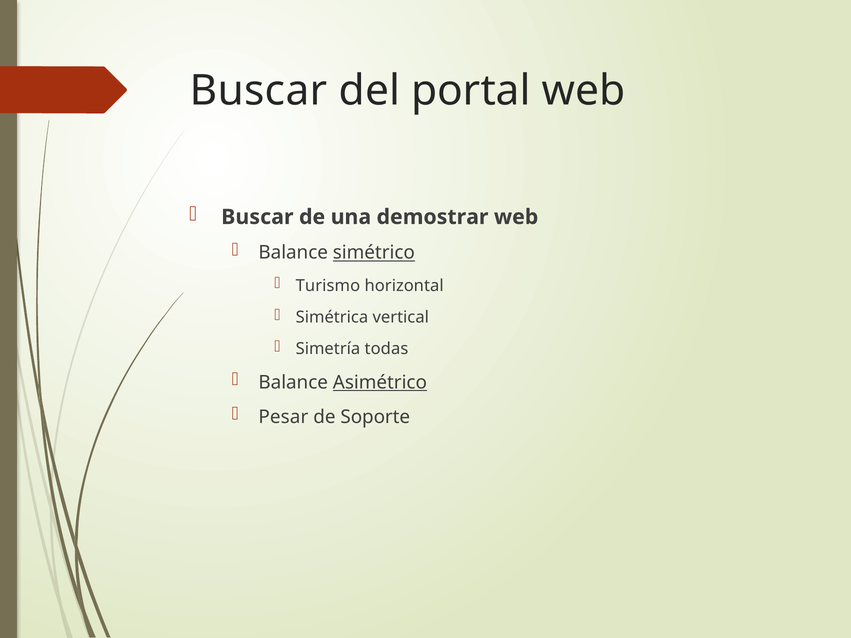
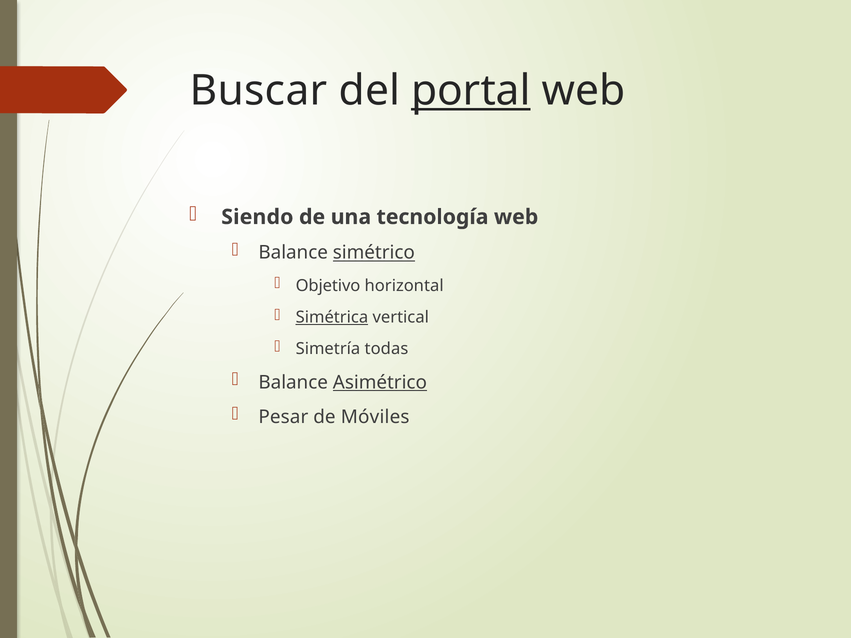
portal underline: none -> present (471, 91)
Buscar: Buscar -> Siendo (257, 217)
demostrar: demostrar -> tecnología (433, 217)
Turismo: Turismo -> Objetivo (328, 286)
Simétrica underline: none -> present (332, 317)
Soporte: Soporte -> Móviles (375, 417)
